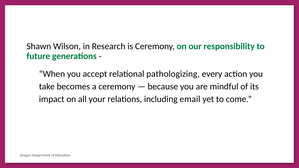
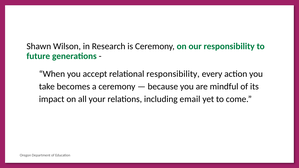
relational pathologizing: pathologizing -> responsibility (173, 74)
